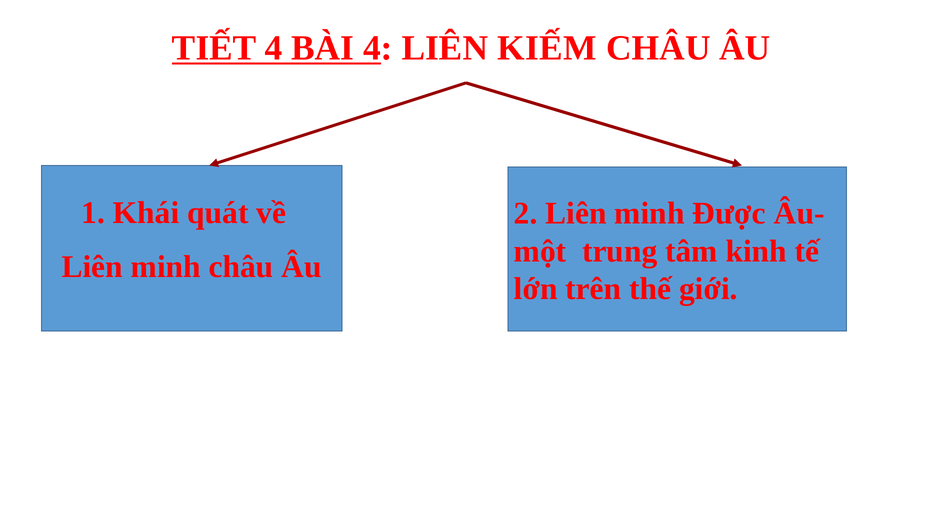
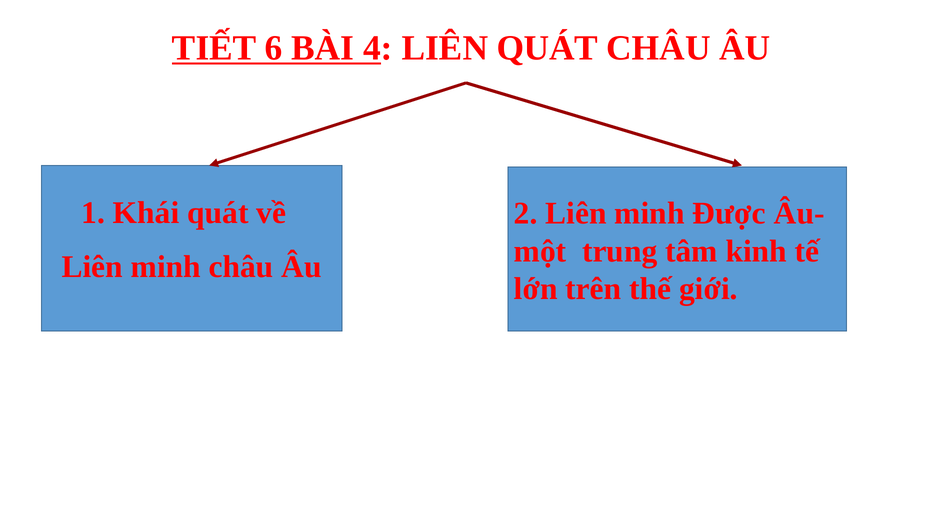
TIẾT 4: 4 -> 6 (274, 48)
LIÊN KIẾM: KIẾM -> QUÁT (547, 48)
